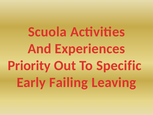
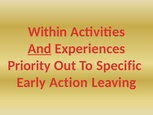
Scuola: Scuola -> Within (47, 32)
And underline: none -> present (40, 49)
Failing: Failing -> Action (69, 82)
